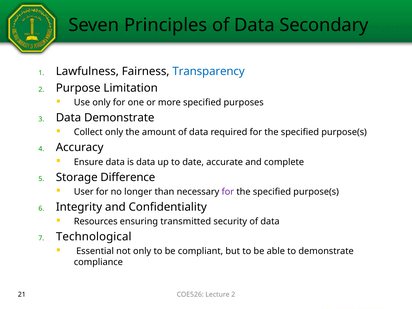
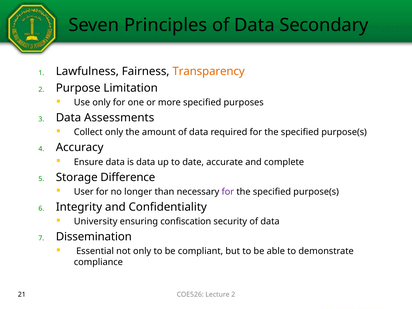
Transparency colour: blue -> orange (209, 72)
Data Demonstrate: Demonstrate -> Assessments (119, 118)
Resources: Resources -> University (96, 221)
transmitted: transmitted -> confiscation (186, 221)
Technological: Technological -> Dissemination (94, 237)
